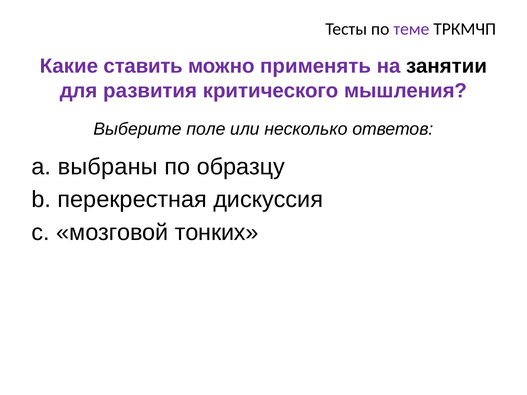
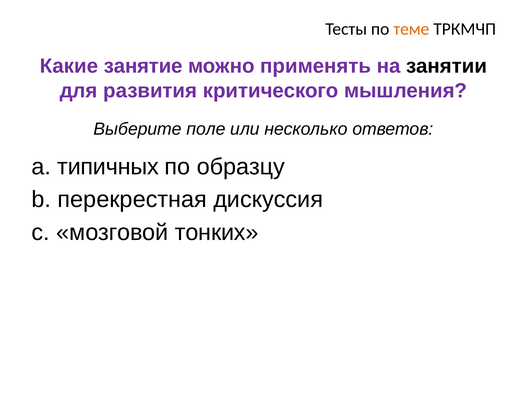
теме colour: purple -> orange (411, 29)
ставить: ставить -> занятие (143, 66)
выбраны: выбраны -> типичных (108, 167)
